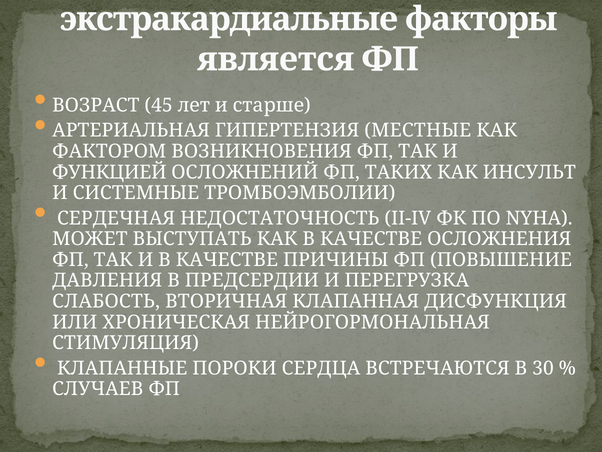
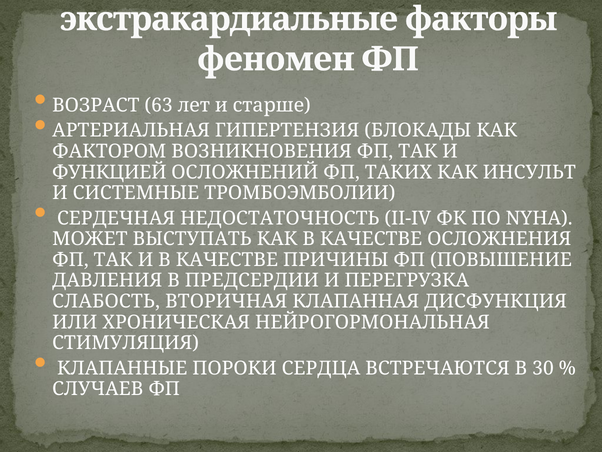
является: является -> феномен (276, 59)
45: 45 -> 63 (159, 105)
МЕСТНЫЕ: МЕСТНЫЕ -> БЛОКАДЫ (418, 130)
